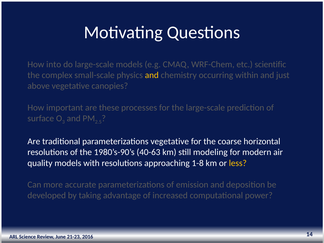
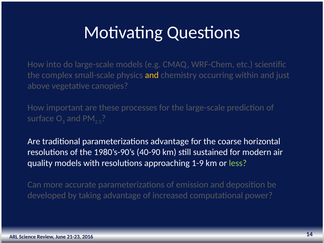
parameterizations vegetative: vegetative -> advantage (170, 141)
40-63: 40-63 -> 40-90 (148, 152)
modeling: modeling -> sustained (210, 152)
1-8: 1-8 -> 1-9 (198, 163)
less colour: yellow -> light green (238, 163)
